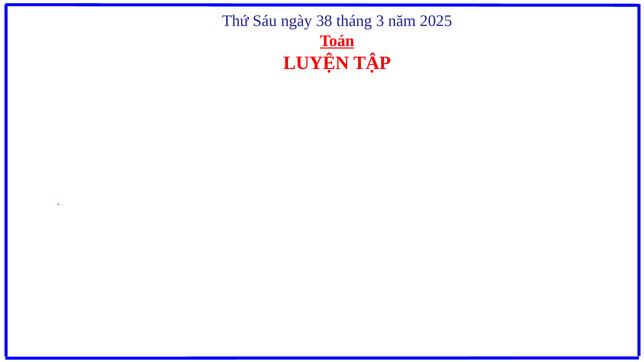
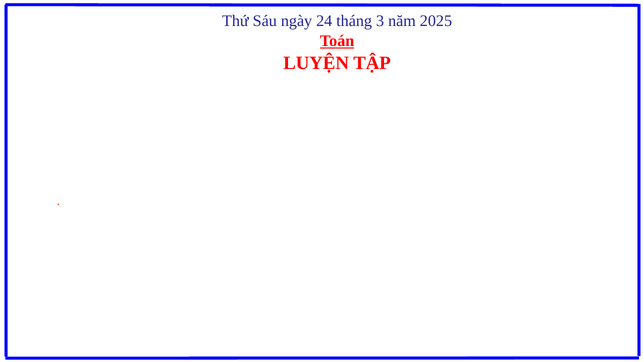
38: 38 -> 24 (324, 21)
